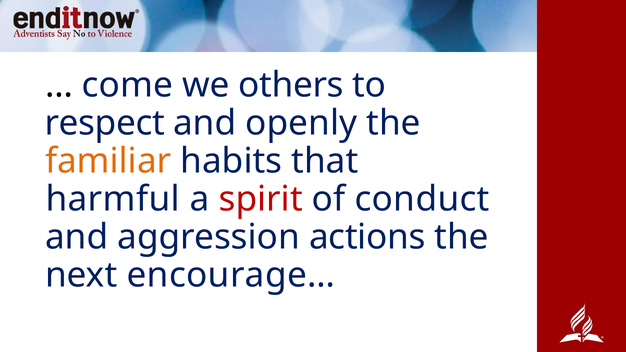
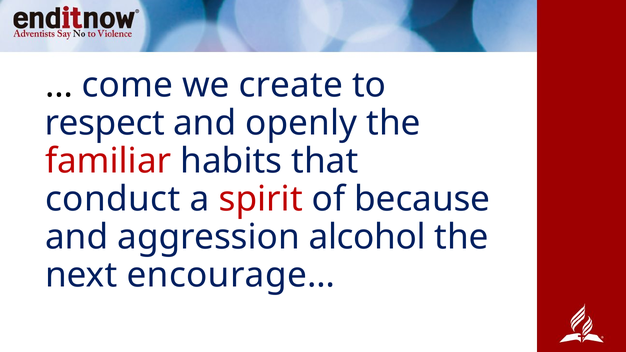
others: others -> create (291, 85)
familiar colour: orange -> red (108, 161)
harmful: harmful -> conduct (113, 199)
conduct: conduct -> because (422, 199)
actions: actions -> alcohol (367, 237)
